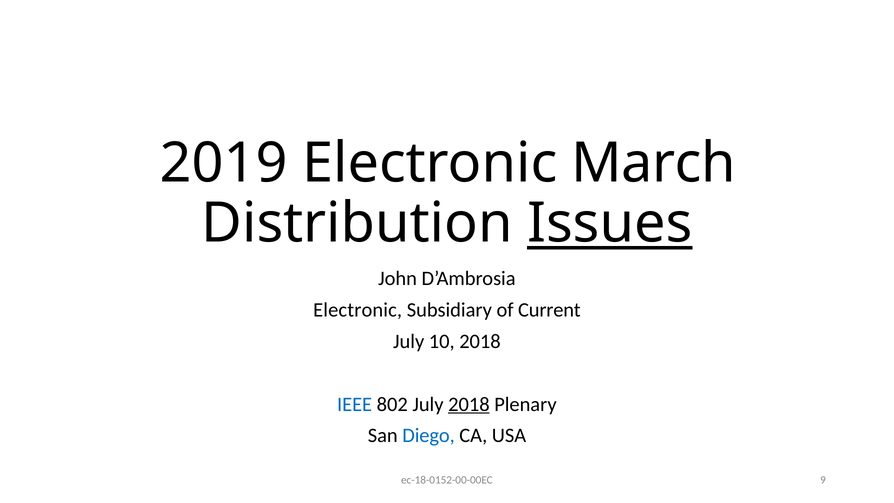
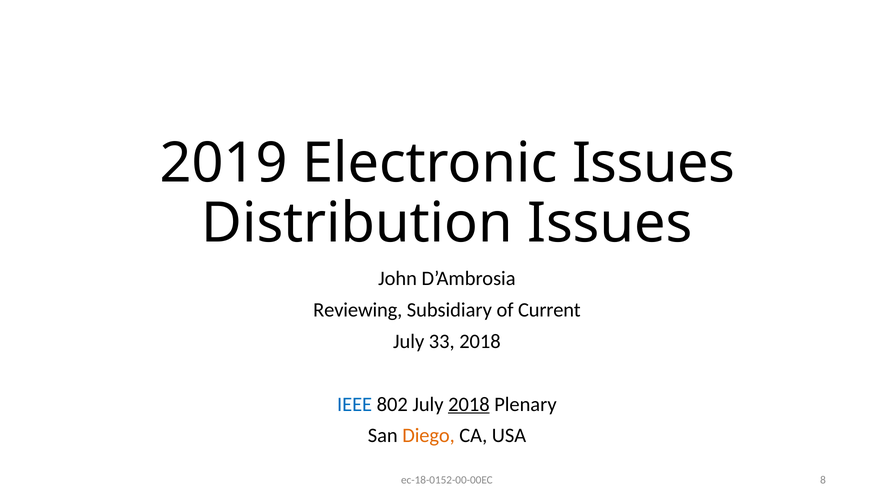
Electronic March: March -> Issues (653, 163)
Issues underline: present -> none (610, 223)
Electronic: Electronic -> Reviewing (358, 310)
10: 10 -> 33 (442, 341)
Diego colour: blue -> orange (429, 436)
9: 9 -> 8 (823, 480)
